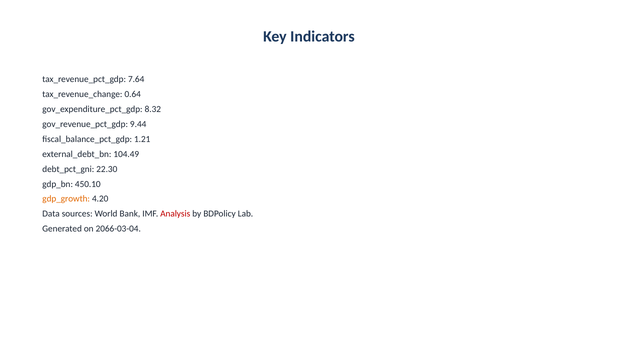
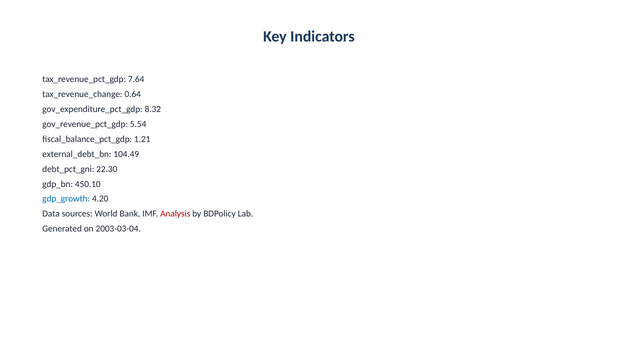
9.44: 9.44 -> 5.54 (138, 124)
gdp_growth colour: orange -> blue (66, 199)
2066-03-04: 2066-03-04 -> 2003-03-04 (118, 229)
